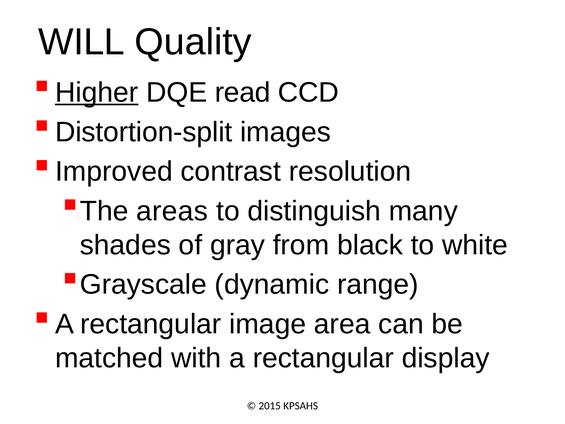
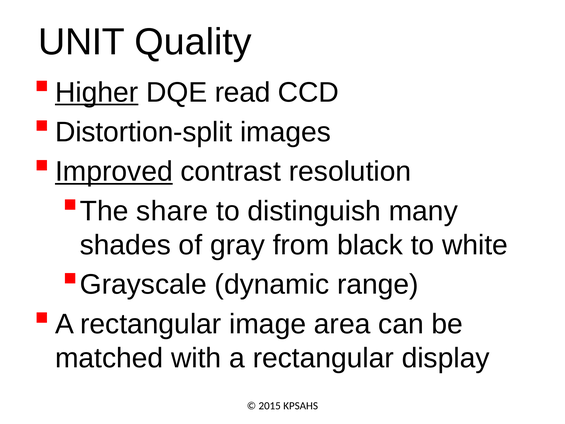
WILL: WILL -> UNIT (82, 42)
Improved underline: none -> present (114, 171)
areas: areas -> share (172, 211)
